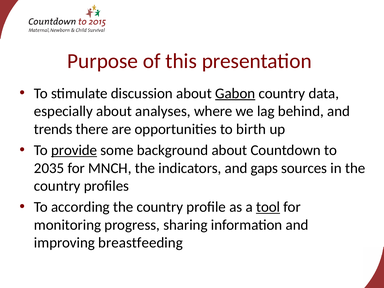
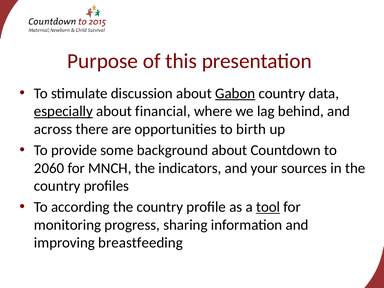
especially underline: none -> present (63, 111)
analyses: analyses -> financial (163, 111)
trends: trends -> across (53, 129)
provide underline: present -> none (74, 150)
2035: 2035 -> 2060 (49, 168)
gaps: gaps -> your (264, 168)
